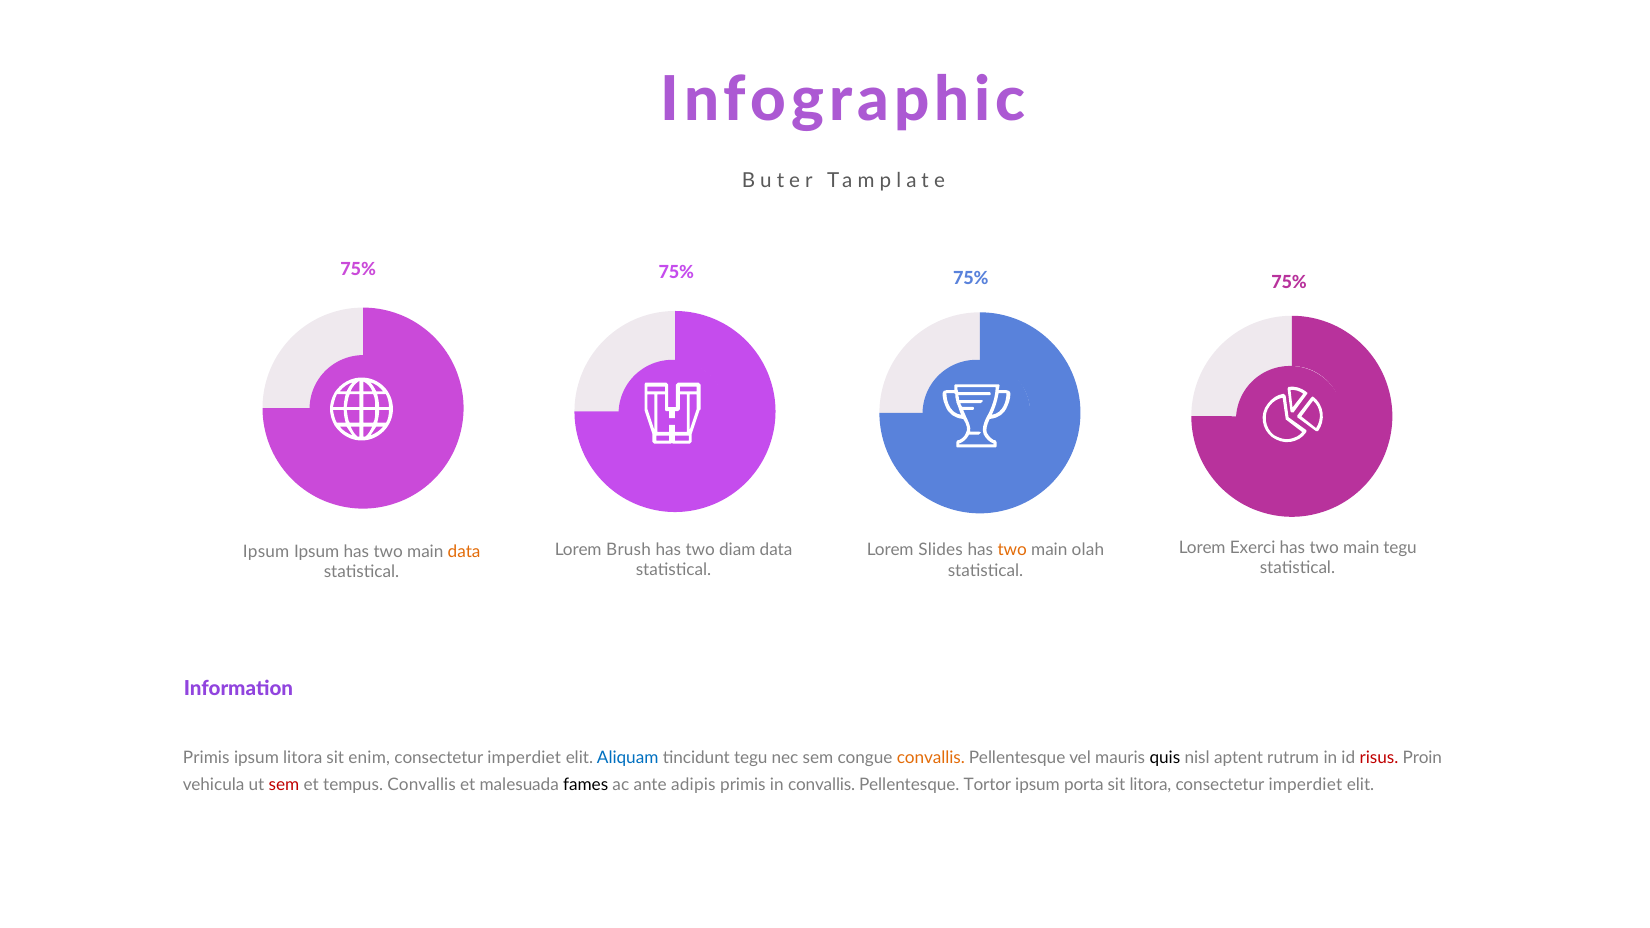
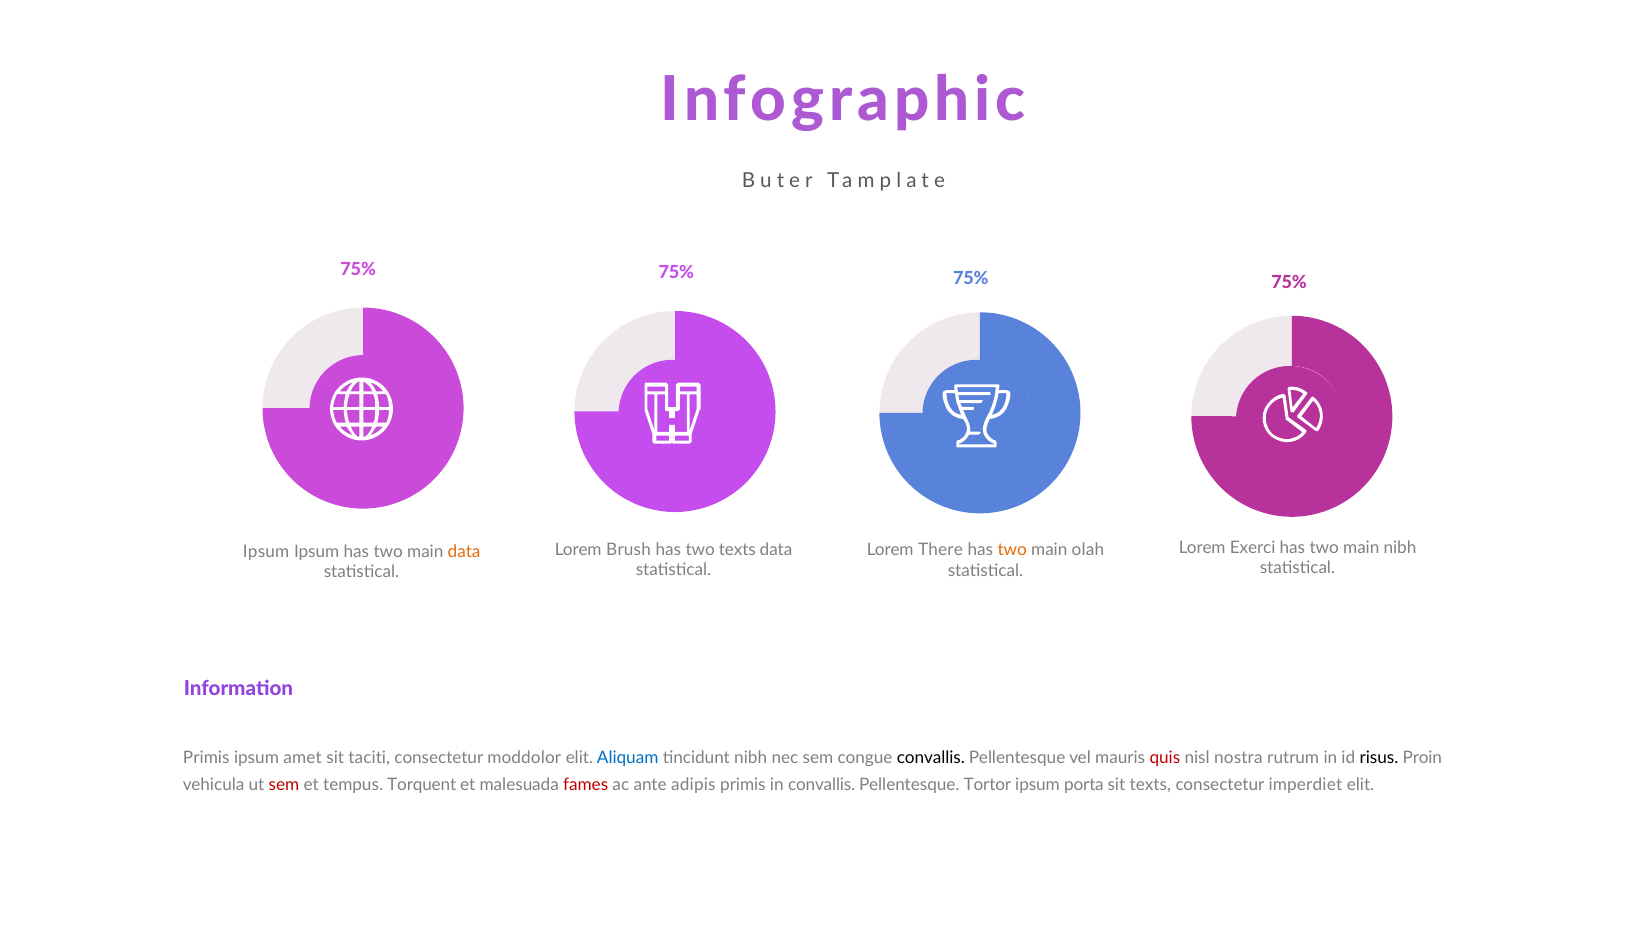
main tegu: tegu -> nibh (1400, 548)
two diam: diam -> texts (737, 549)
Slides: Slides -> There (941, 550)
ipsum litora: litora -> amet (303, 758)
enim: enim -> taciti (369, 758)
imperdiet: imperdiet -> moddolor (524, 758)
tincidunt tegu: tegu -> nibh (751, 758)
convallis colour: orange -> black (931, 758)
quis colour: black -> red (1165, 758)
aptent: aptent -> nostra (1238, 758)
risus colour: red -> black (1379, 758)
tempus Convallis: Convallis -> Torquent (422, 784)
fames colour: black -> red (586, 784)
sit litora: litora -> texts (1150, 784)
